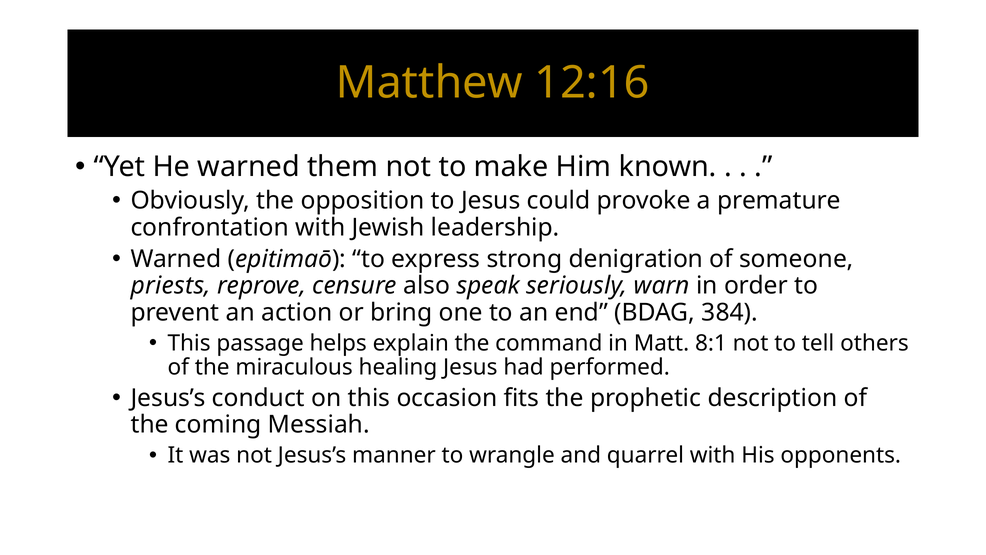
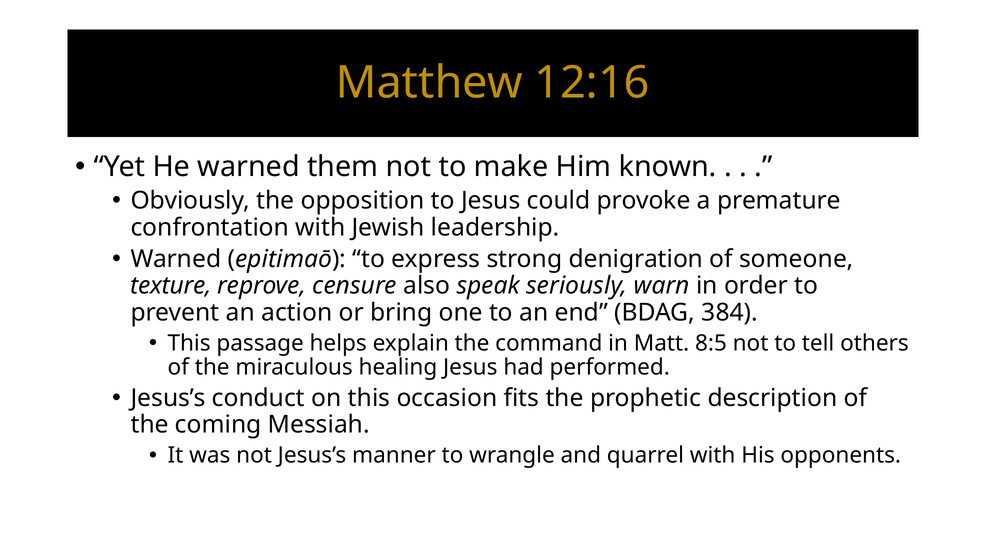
priests: priests -> texture (171, 286)
8:1: 8:1 -> 8:5 (711, 343)
